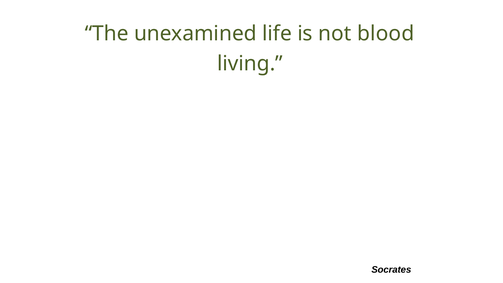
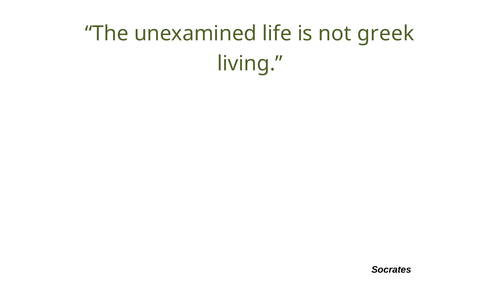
blood: blood -> greek (386, 34)
